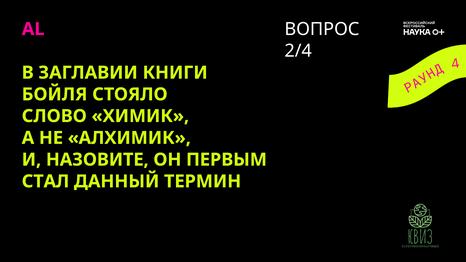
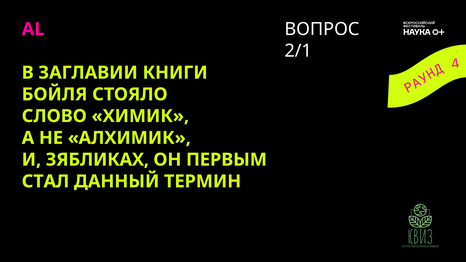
2/4: 2/4 -> 2/1 (298, 51)
НАЗОВИТЕ: НАЗОВИТЕ -> ЗЯБЛИКАХ (97, 160)
